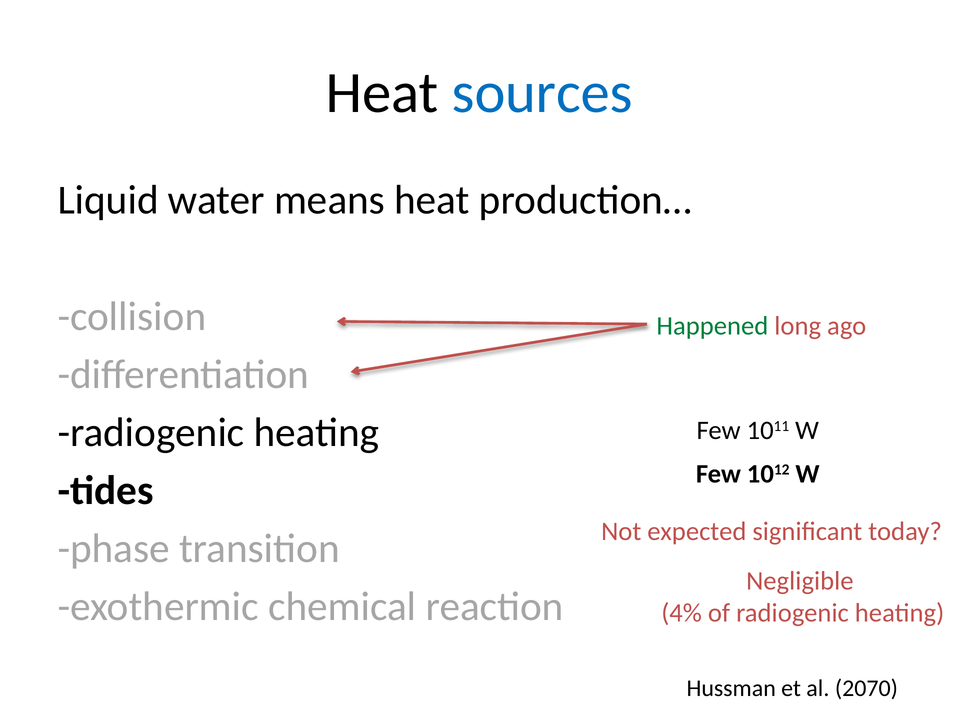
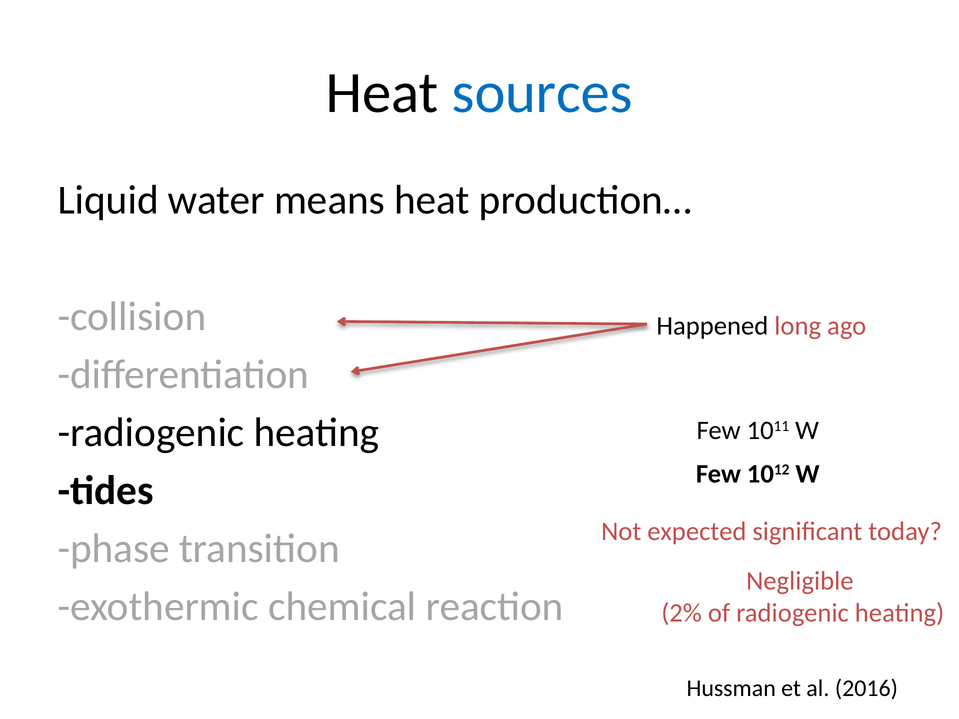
Happened colour: green -> black (712, 326)
4%: 4% -> 2% (682, 613)
2070: 2070 -> 2016 (866, 689)
